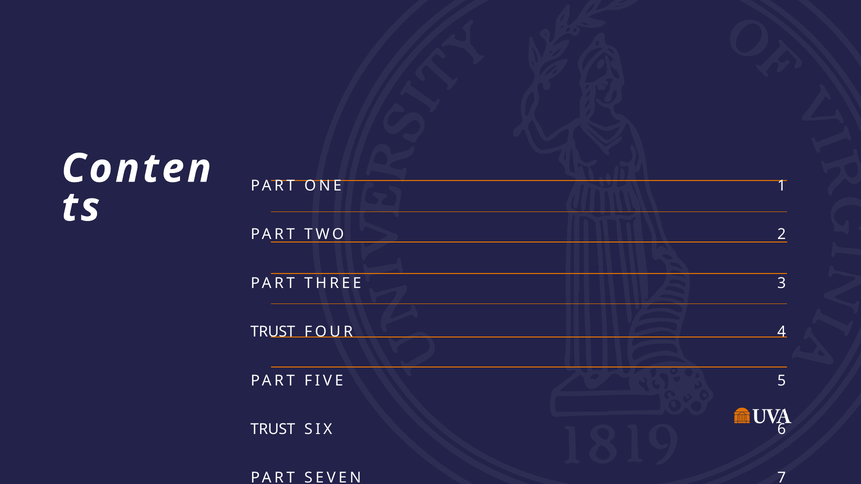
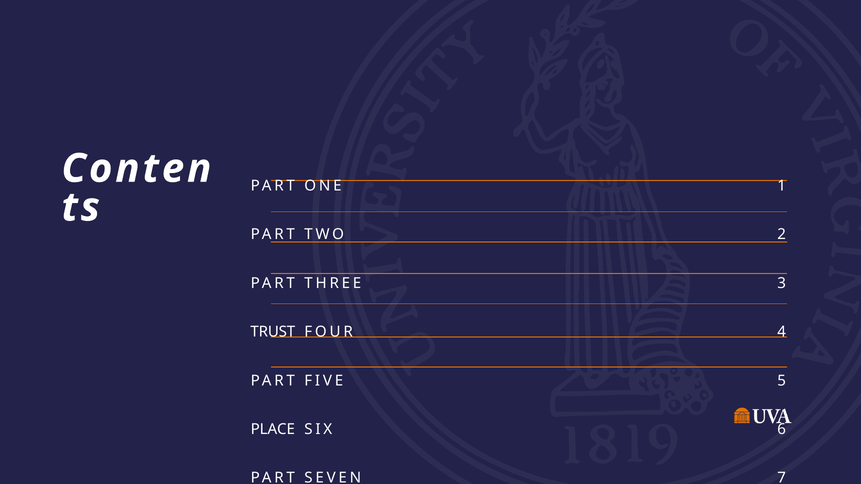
TRUST: TRUST -> PLACE (273, 430)
